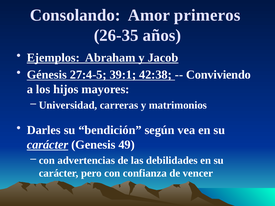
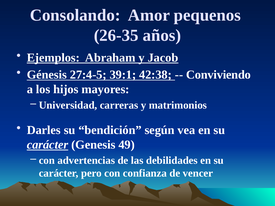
primeros: primeros -> pequenos (207, 15)
